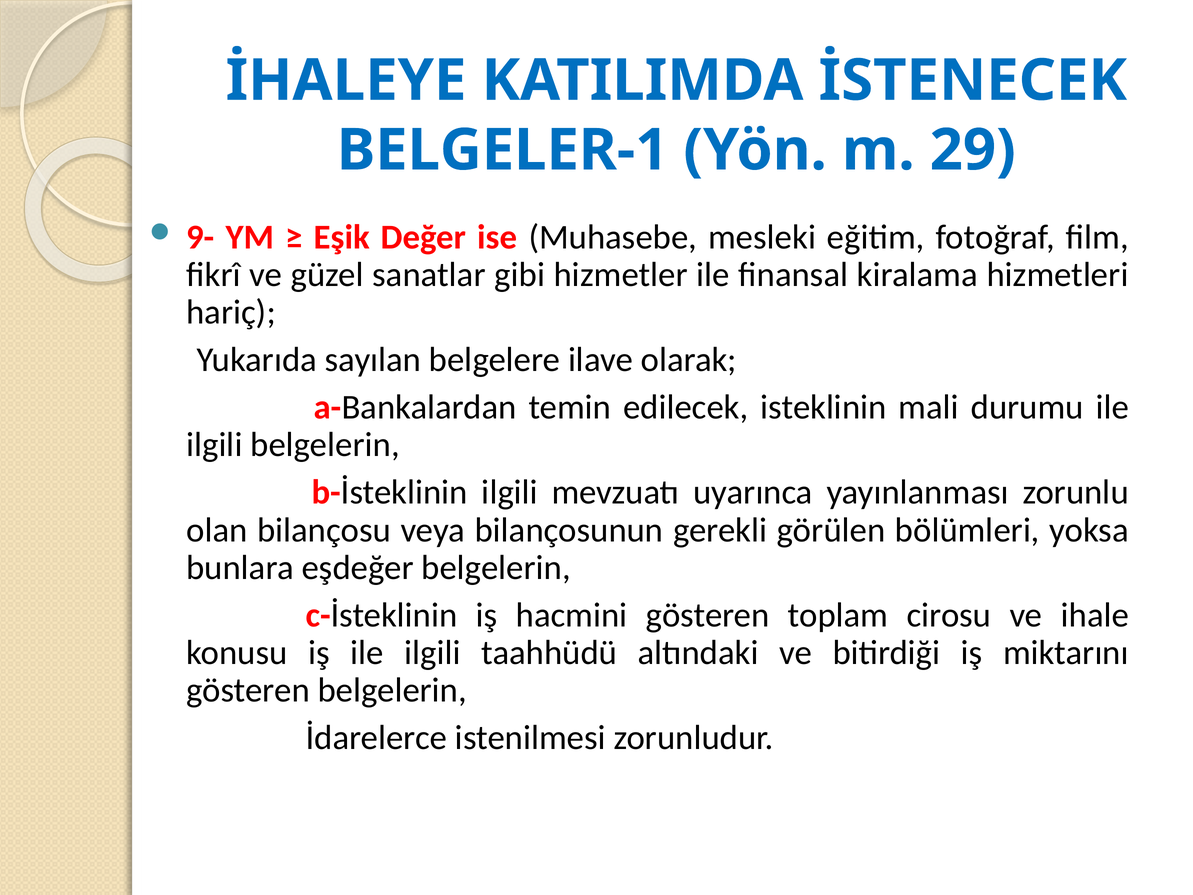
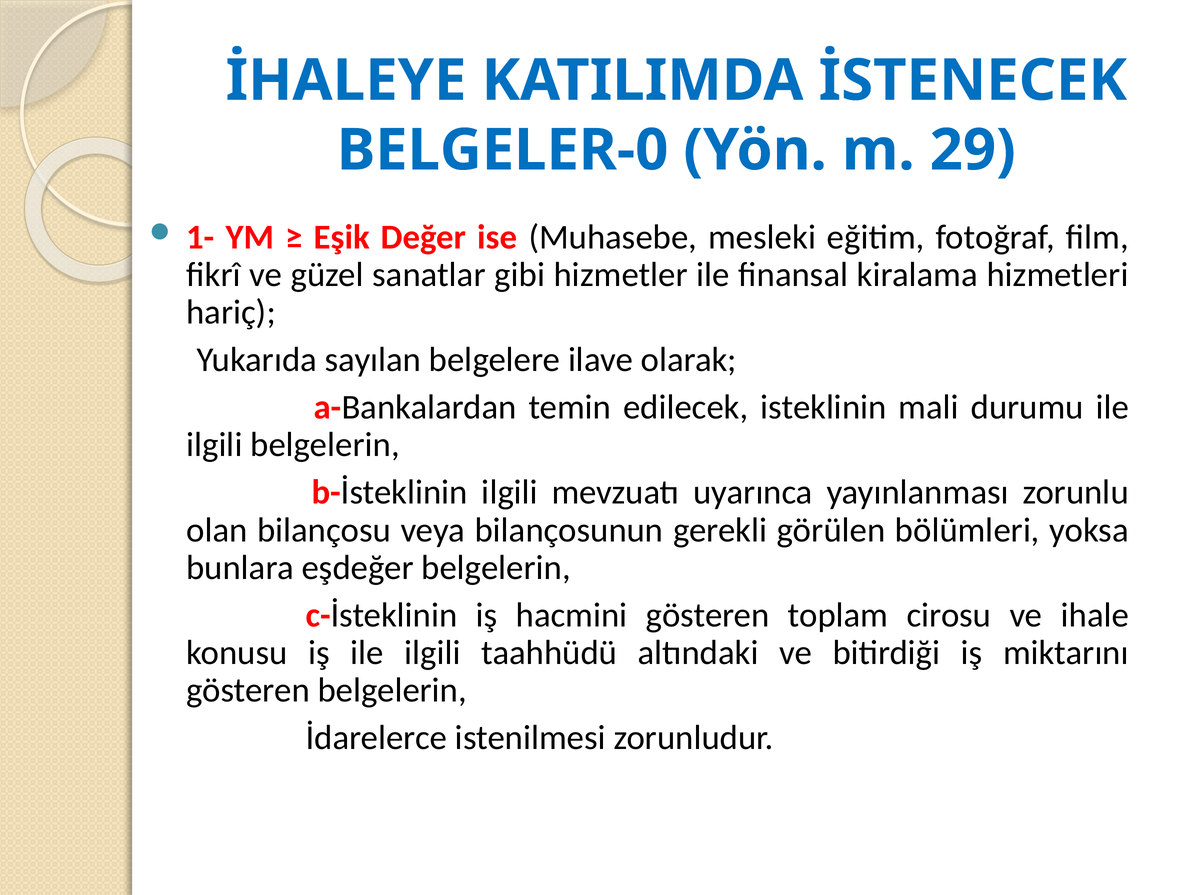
BELGELER-1: BELGELER-1 -> BELGELER-0 (503, 150)
9-: 9- -> 1- (200, 237)
